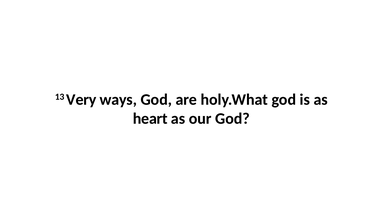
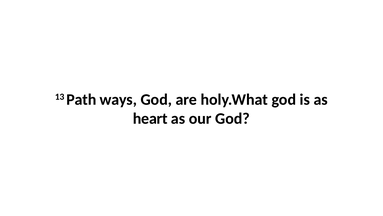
Very: Very -> Path (81, 99)
